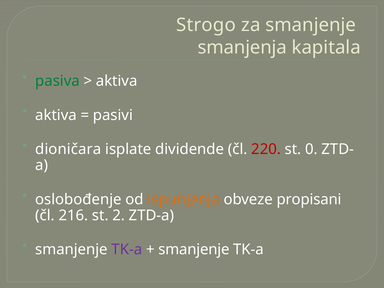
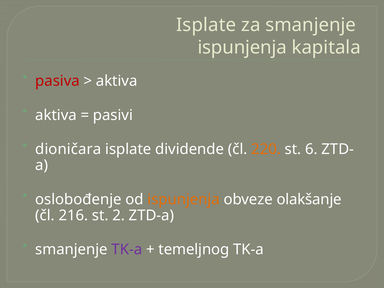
Strogo: Strogo -> Isplate (206, 25)
smanjenja: smanjenja -> ispunjenja (242, 47)
pasiva colour: green -> red (57, 81)
220 colour: red -> orange (266, 149)
0: 0 -> 6 (311, 149)
propisani: propisani -> olakšanje (309, 199)
smanjenje: smanjenje -> temeljnog (194, 250)
